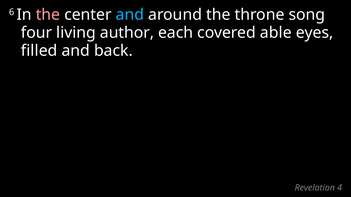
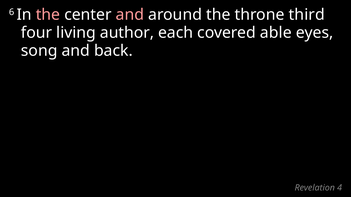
and colour: light blue -> pink (130, 15)
song: song -> third (307, 15)
filled: filled -> song (39, 51)
